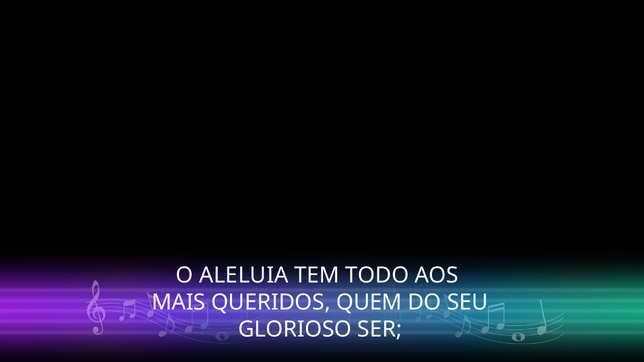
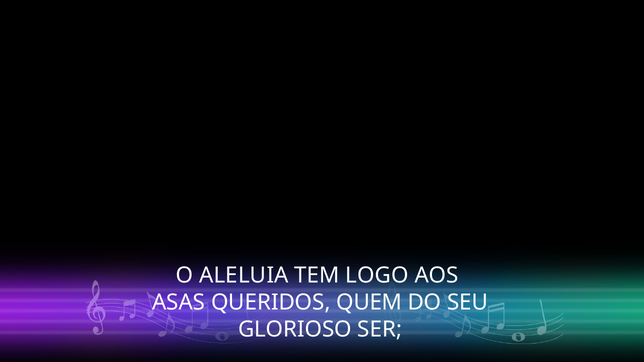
TODO: TODO -> LOGO (377, 276)
MAIS: MAIS -> ASAS (179, 303)
